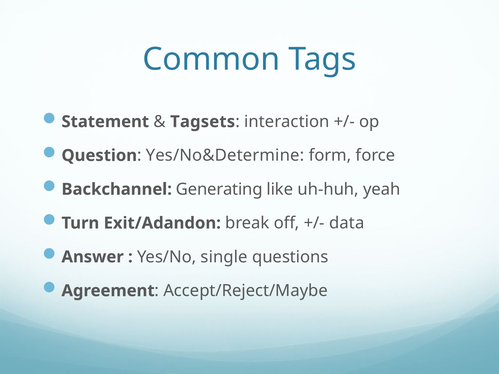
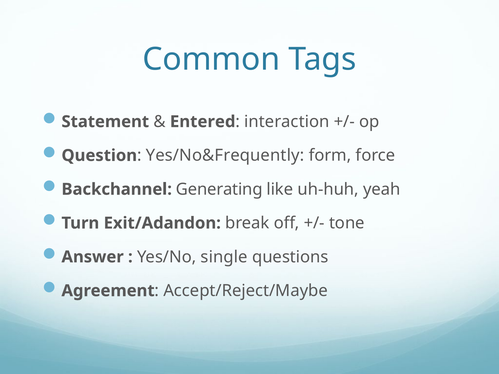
Tagsets: Tagsets -> Entered (203, 122)
Yes/No&Determine: Yes/No&Determine -> Yes/No&Frequently (225, 156)
data: data -> tone (347, 223)
